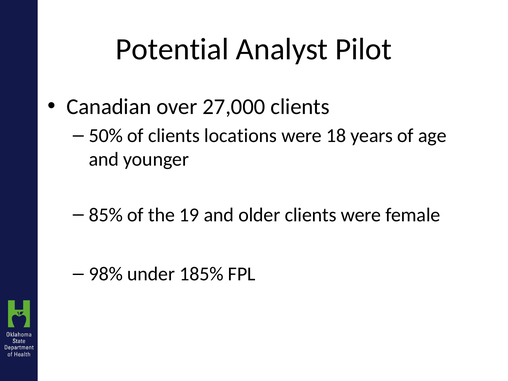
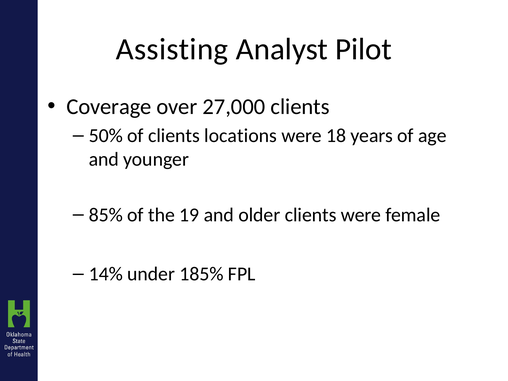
Potential: Potential -> Assisting (172, 49)
Canadian: Canadian -> Coverage (109, 107)
98%: 98% -> 14% (106, 274)
